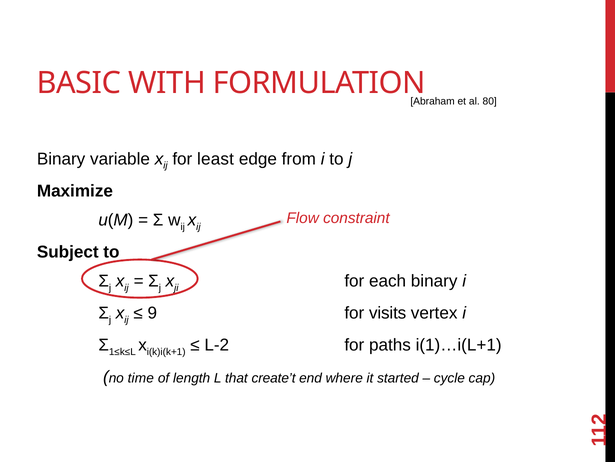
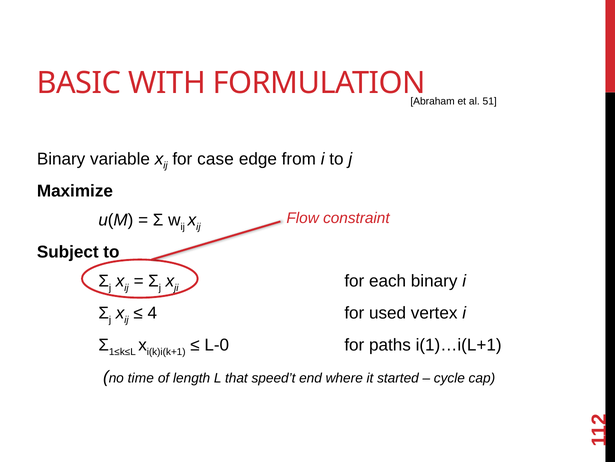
80: 80 -> 51 (490, 101)
least: least -> case (216, 159)
9: 9 -> 4 (152, 313)
visits: visits -> used (388, 313)
L-2: L-2 -> L-0 (217, 345)
create’t: create’t -> speed’t (274, 378)
